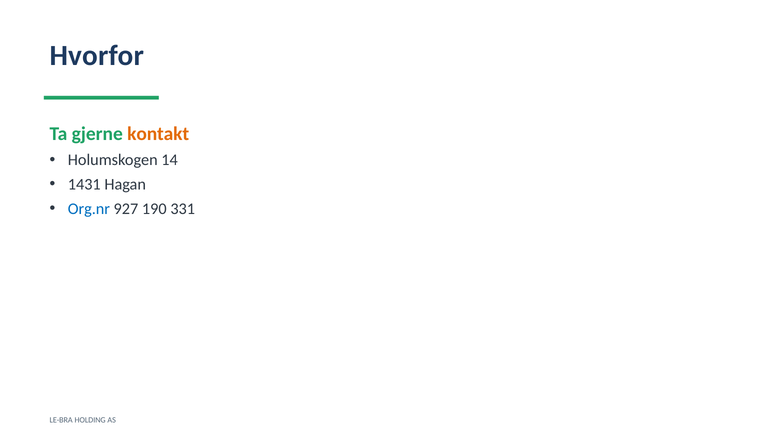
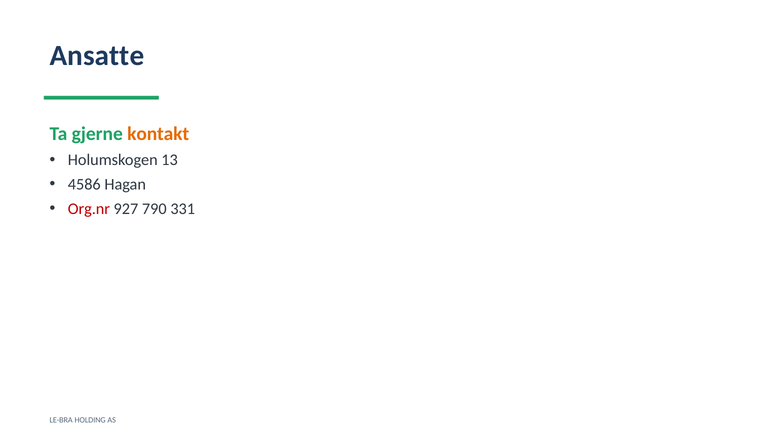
Hvorfor: Hvorfor -> Ansatte (97, 56)
14: 14 -> 13 (170, 160)
1431: 1431 -> 4586 (84, 185)
Org.nr colour: blue -> red (89, 209)
190: 190 -> 790 (154, 209)
